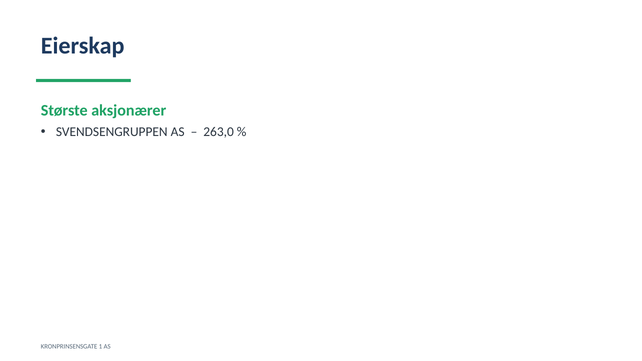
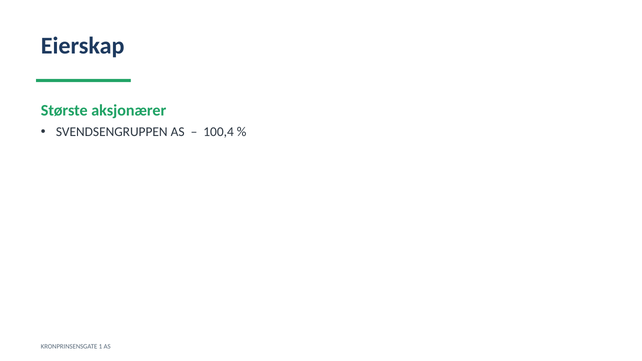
263,0: 263,0 -> 100,4 (219, 132)
